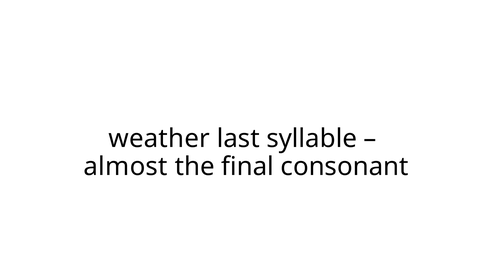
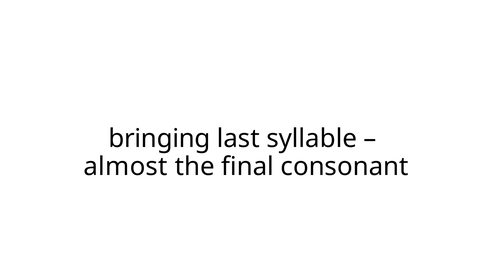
weather: weather -> bringing (159, 139)
